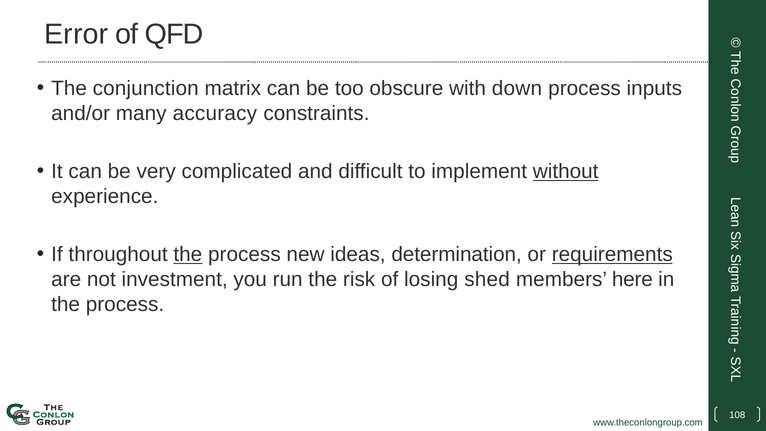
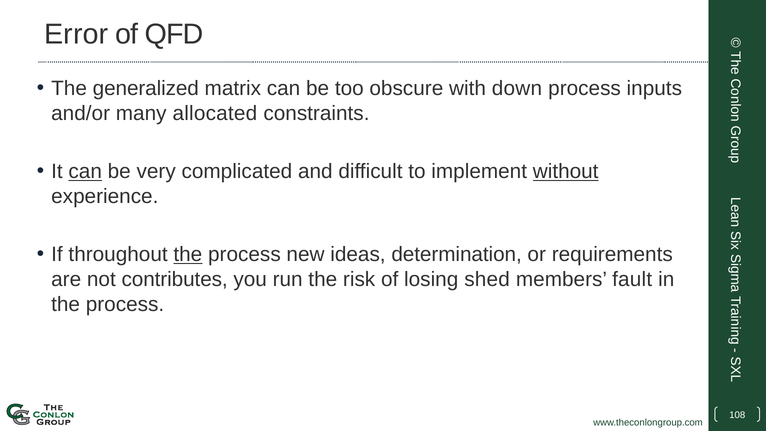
conjunction: conjunction -> generalized (146, 89)
accuracy: accuracy -> allocated (215, 113)
can underline: none -> present (85, 171)
requirements underline: present -> none (612, 254)
investment: investment -> contributes (175, 279)
here: here -> fault (632, 279)
